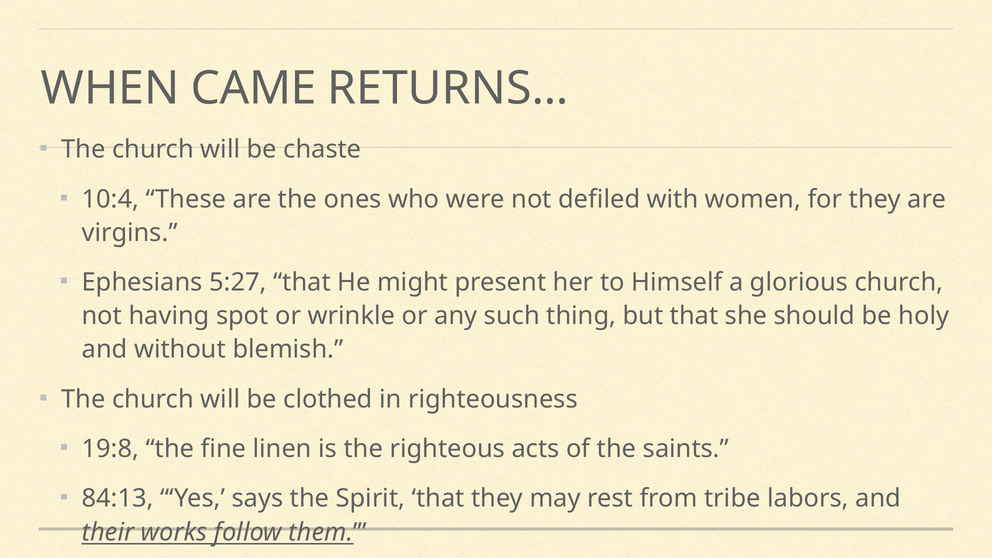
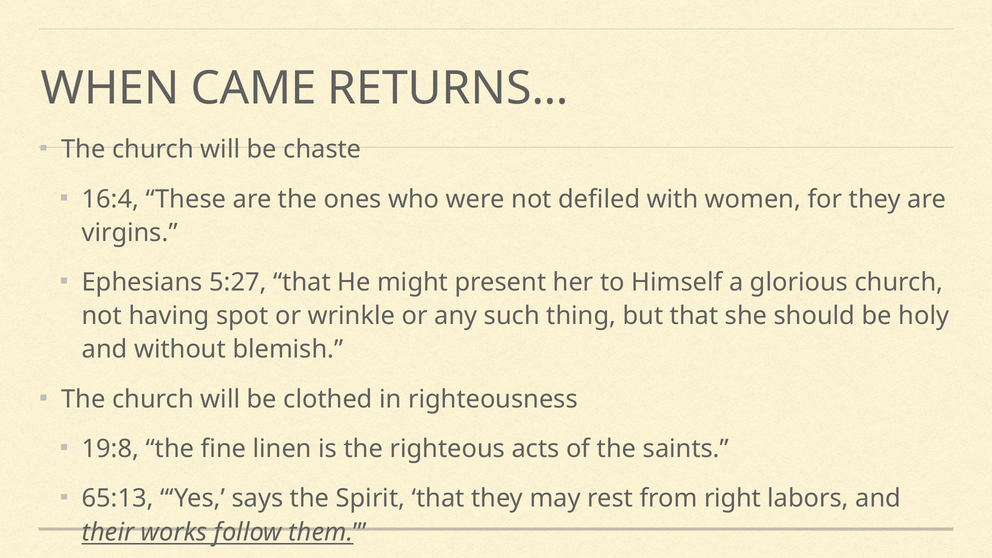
10:4: 10:4 -> 16:4 (110, 199)
84:13: 84:13 -> 65:13 (118, 498)
tribe: tribe -> right (733, 498)
